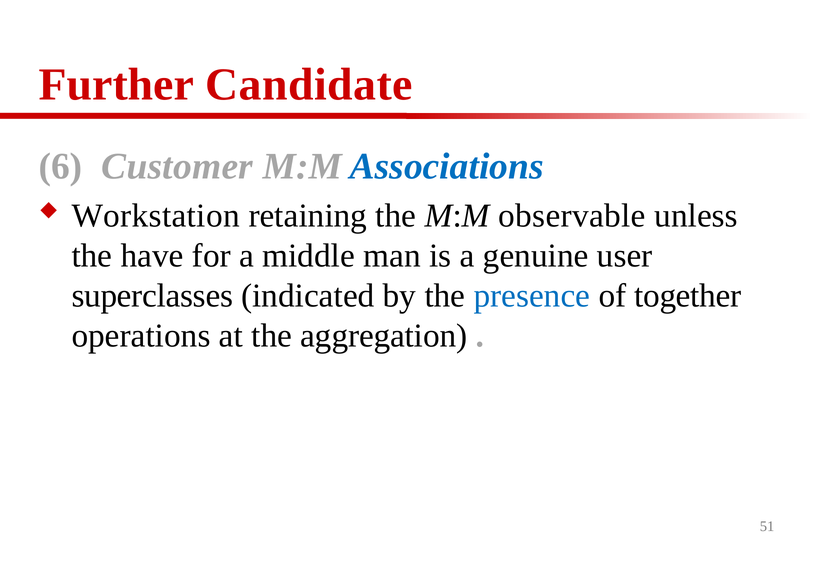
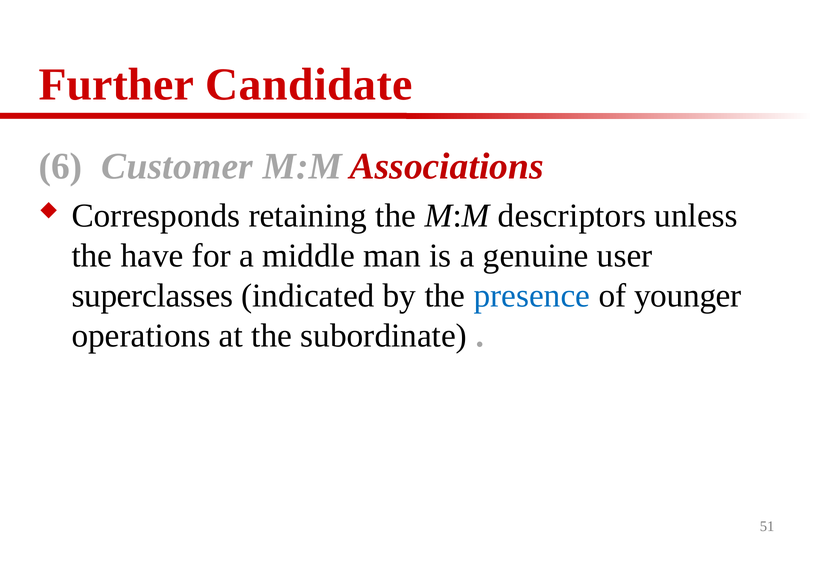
Associations colour: blue -> red (447, 167)
Workstation: Workstation -> Corresponds (156, 215)
observable: observable -> descriptors (572, 215)
together: together -> younger (688, 296)
aggregation: aggregation -> subordinate (384, 336)
